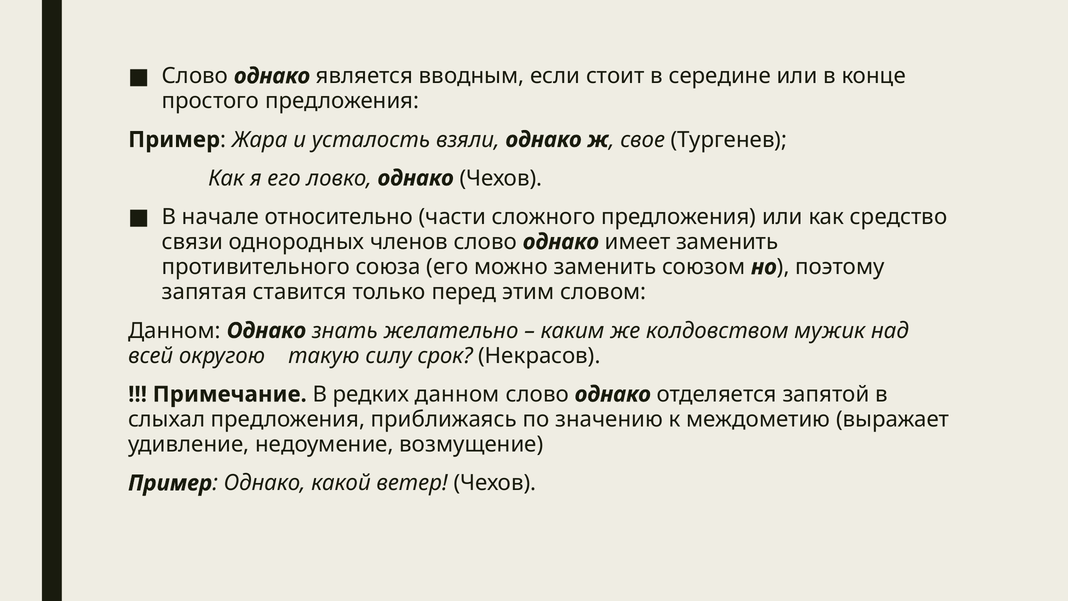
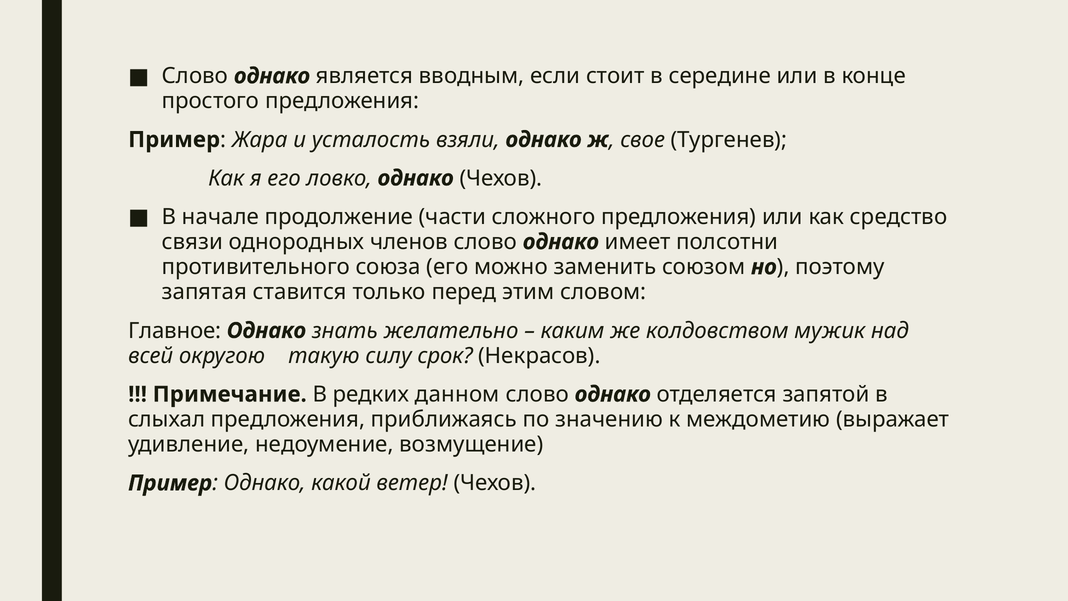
относительно: относительно -> продолжение (339, 217)
имеет заменить: заменить -> полсотни (727, 242)
Данном: Данном -> Главное (175, 331)
